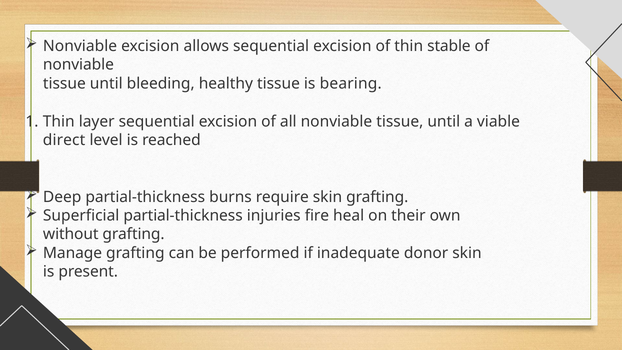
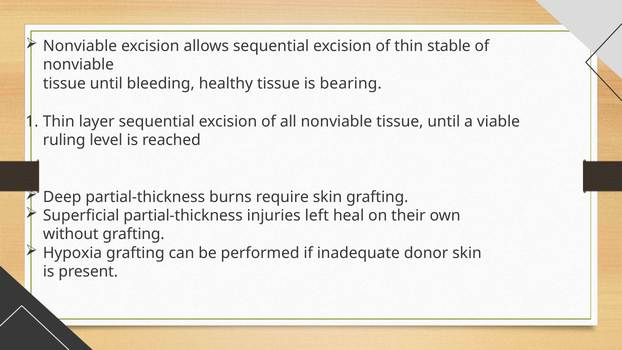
direct: direct -> ruling (64, 140)
fire: fire -> left (317, 216)
Manage: Manage -> Hypoxia (73, 253)
